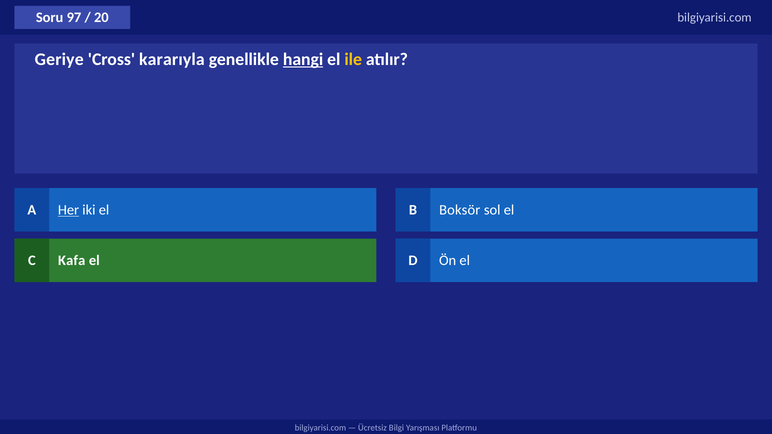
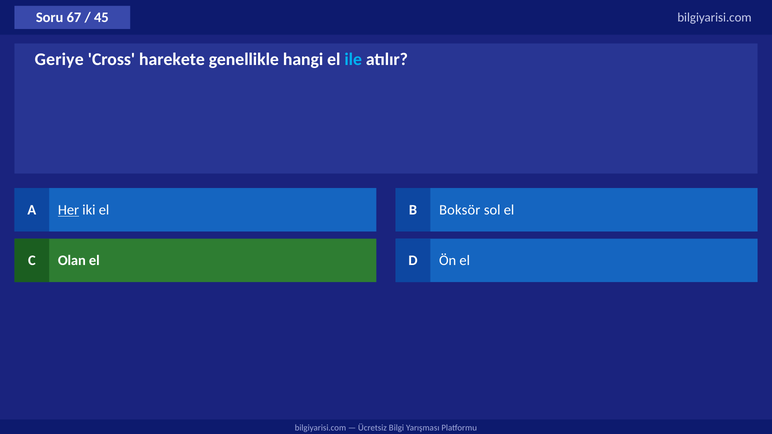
97: 97 -> 67 (74, 18)
20: 20 -> 45 (101, 18)
kararıyla: kararıyla -> harekete (172, 59)
hangi underline: present -> none (303, 59)
ile colour: yellow -> light blue (353, 59)
Kafa: Kafa -> Olan (72, 261)
